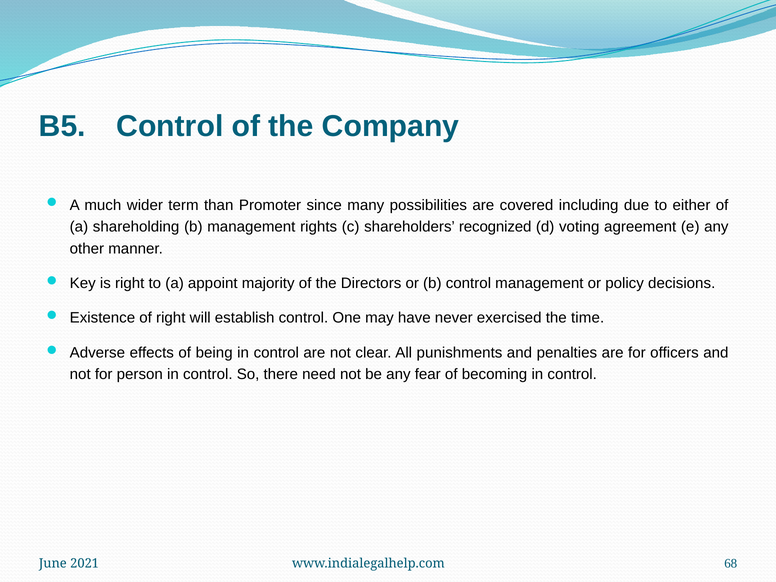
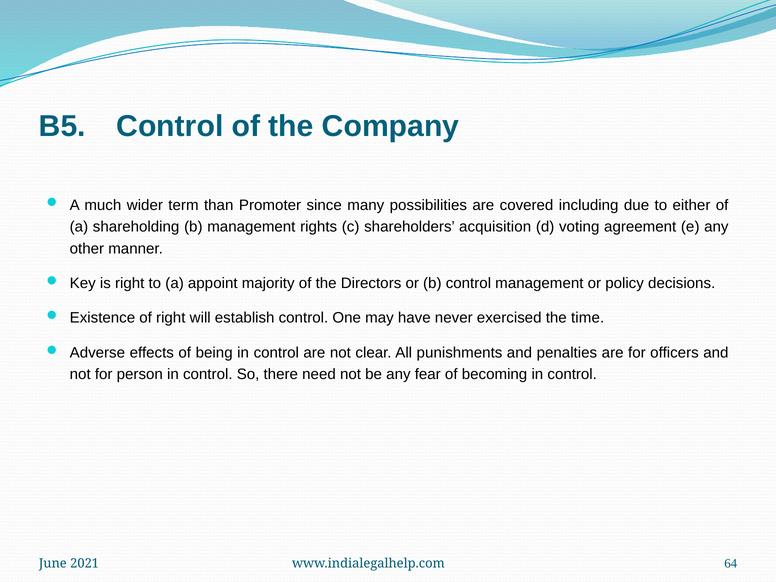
recognized: recognized -> acquisition (495, 227)
68: 68 -> 64 (731, 564)
